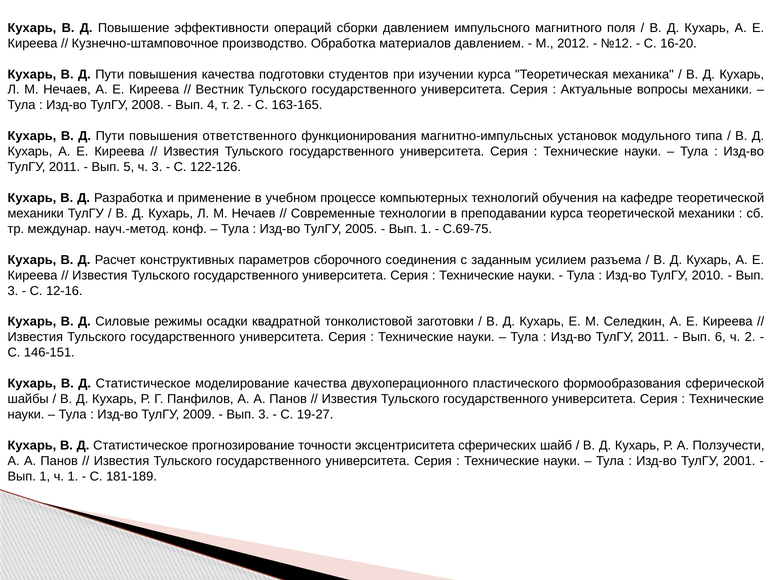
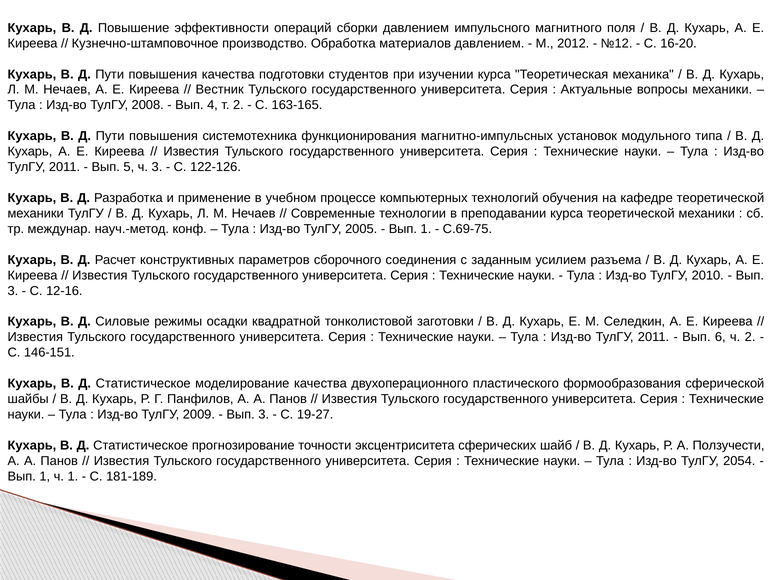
ответственного: ответственного -> системотехника (250, 136)
2001: 2001 -> 2054 (739, 461)
